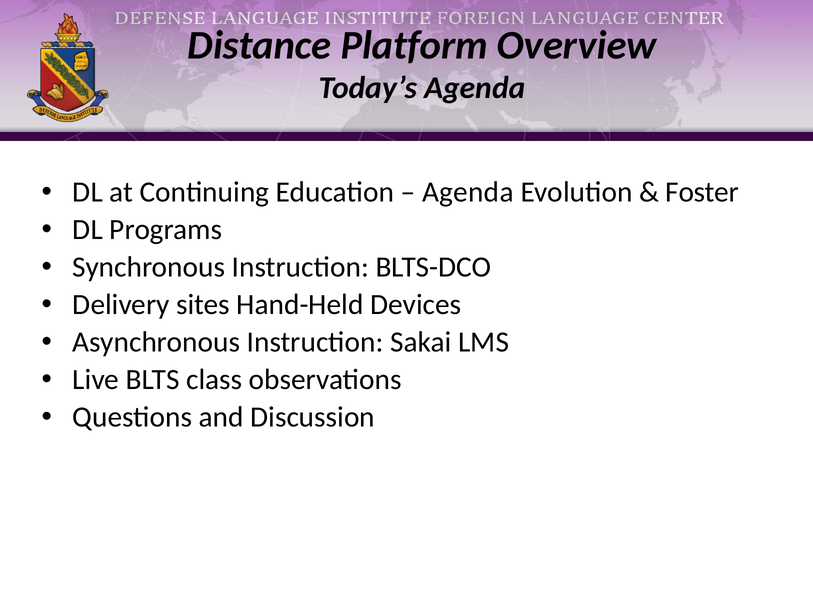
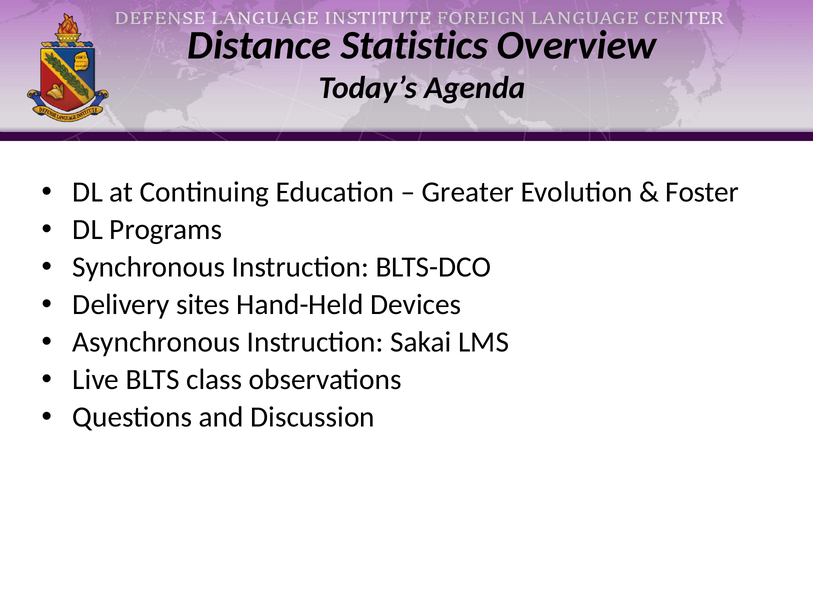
Platform: Platform -> Statistics (414, 45)
Agenda: Agenda -> Greater (468, 192)
